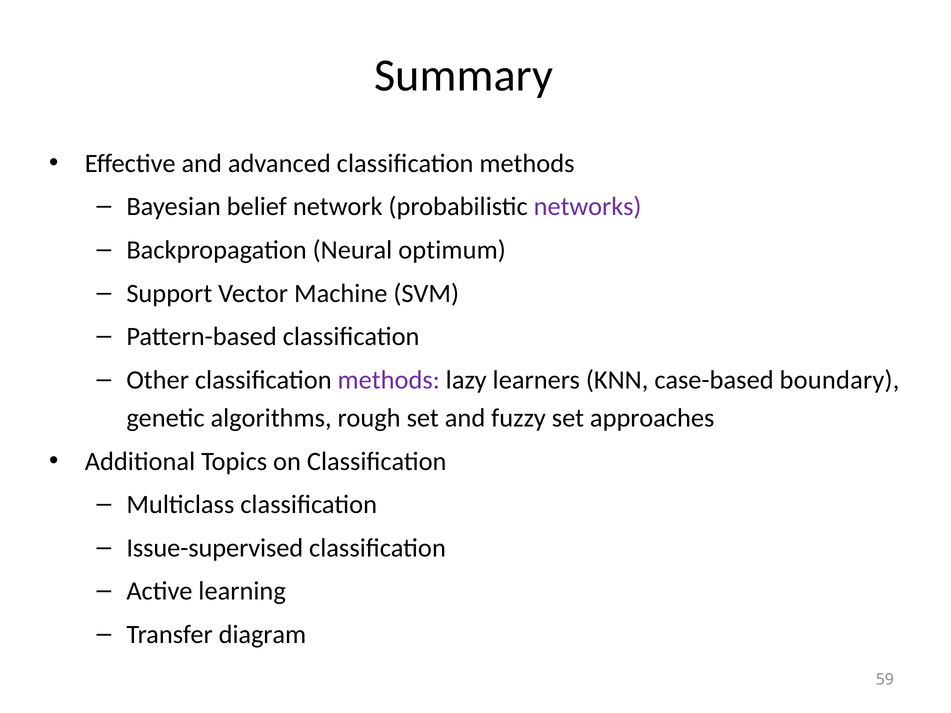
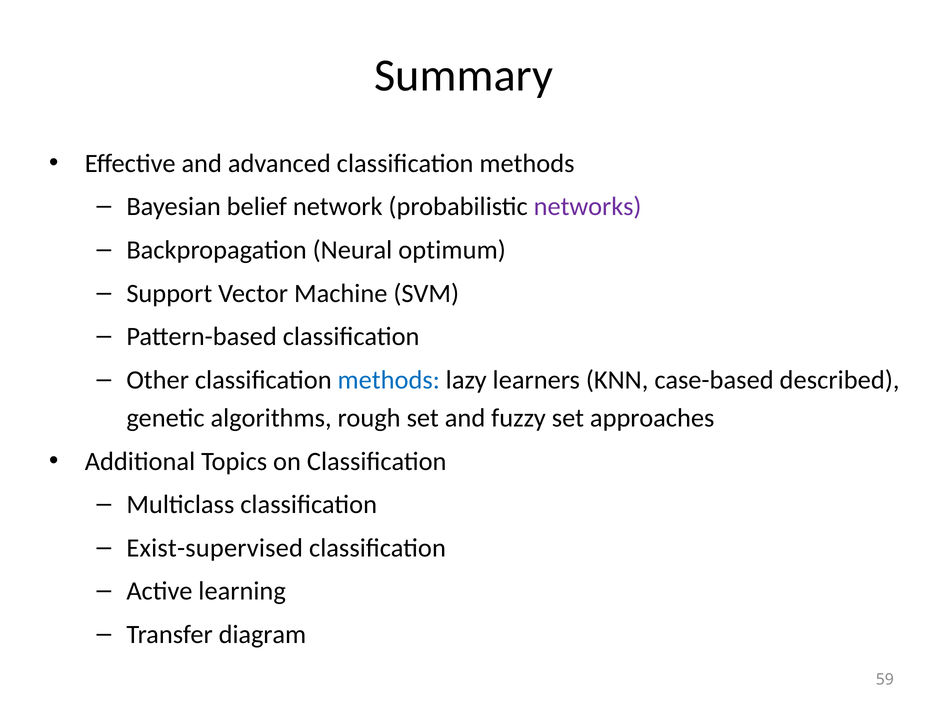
methods colour: purple -> blue (389, 380)
boundary: boundary -> described (840, 380)
Issue-supervised: Issue-supervised -> Exist-supervised (215, 548)
